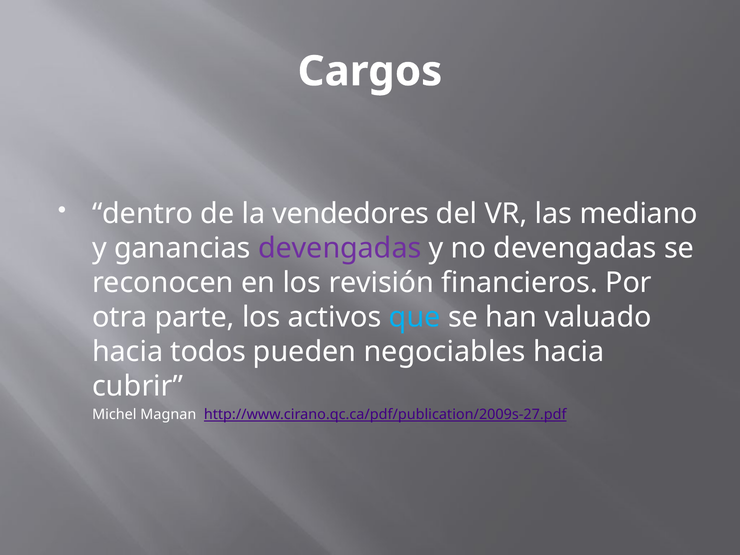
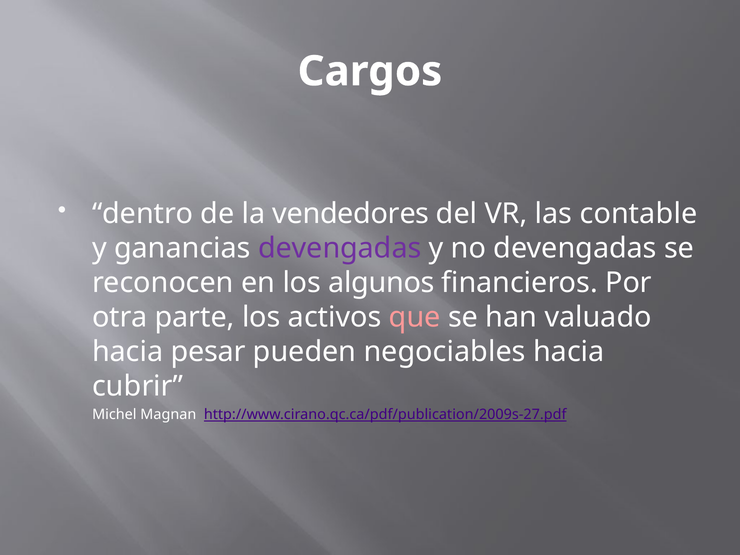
mediano: mediano -> contable (638, 214)
revisión: revisión -> algunos (381, 283)
que colour: light blue -> pink (415, 317)
todos: todos -> pesar (208, 352)
